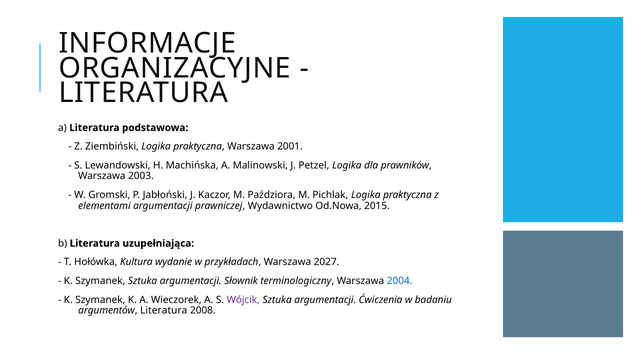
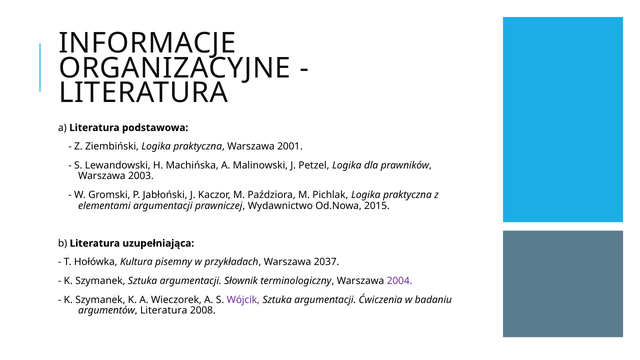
wydanie: wydanie -> pisemny (174, 262)
2027: 2027 -> 2037 (327, 262)
2004 colour: blue -> purple (400, 281)
